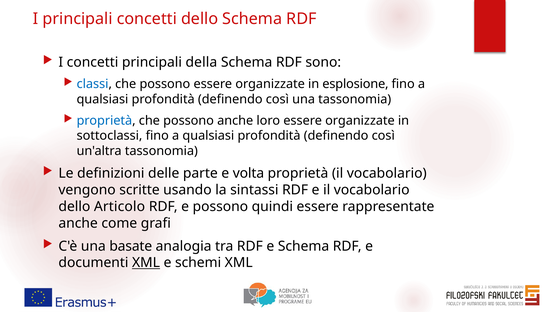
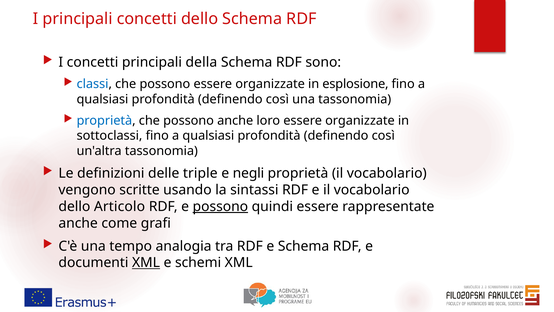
parte: parte -> triple (200, 173)
volta: volta -> negli (248, 173)
possono underline: none -> present (220, 206)
basate: basate -> tempo (131, 246)
